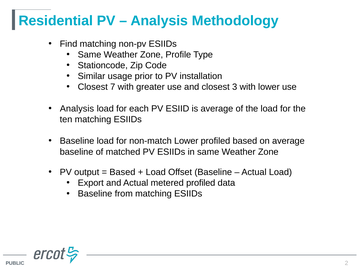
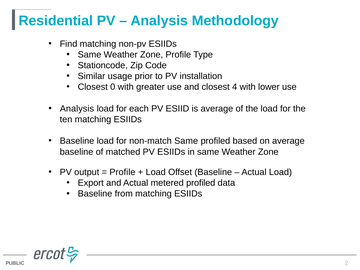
7: 7 -> 0 (113, 87)
3: 3 -> 4 (235, 87)
non-match Lower: Lower -> Same (186, 141)
Based: Based -> Profile (122, 172)
